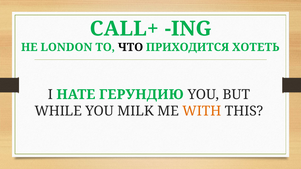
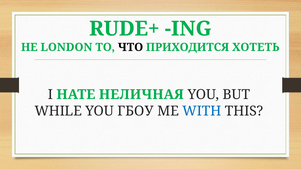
CALL+: CALL+ -> RUDE+ (124, 29)
ГЕРУНДИЮ: ГЕРУНДИЮ -> НЕЛИЧНАЯ (141, 95)
MILK: MILK -> ГБОУ (135, 111)
WITH colour: orange -> blue (202, 111)
